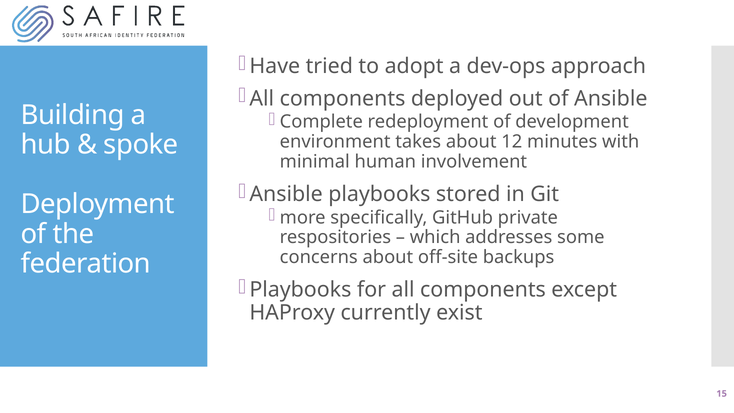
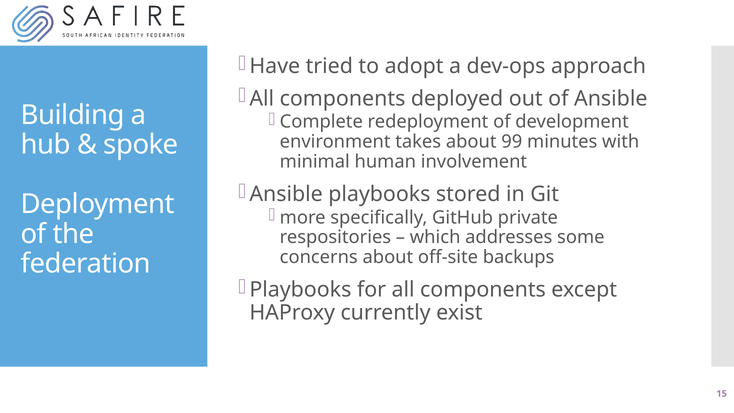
12: 12 -> 99 (512, 142)
